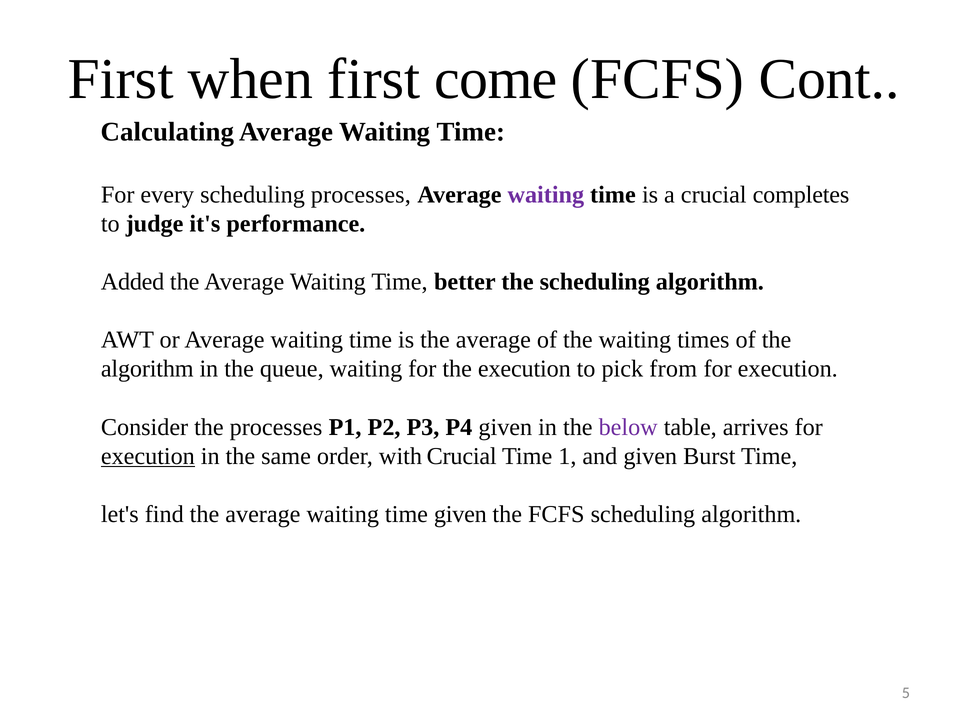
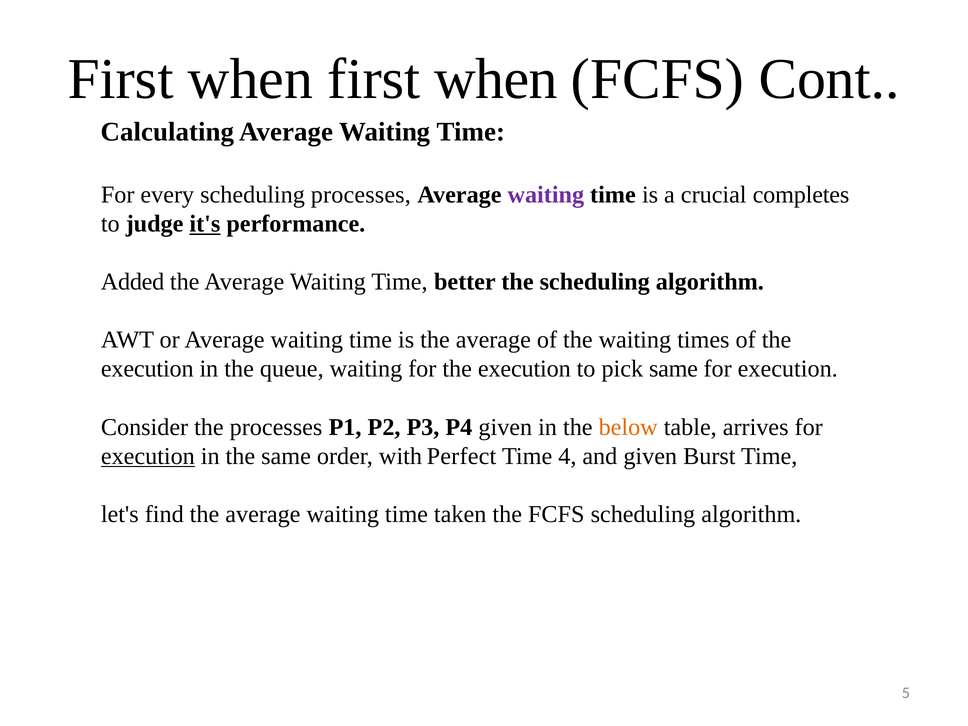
come: come -> when (496, 79)
it's underline: none -> present (205, 224)
algorithm: algorithm -> execution (147, 369)
pick from: from -> same (673, 369)
below colour: purple -> orange (628, 427)
with Crucial: Crucial -> Perfect (461, 456)
1: 1 -> 4 (567, 456)
time given: given -> taken (460, 514)
